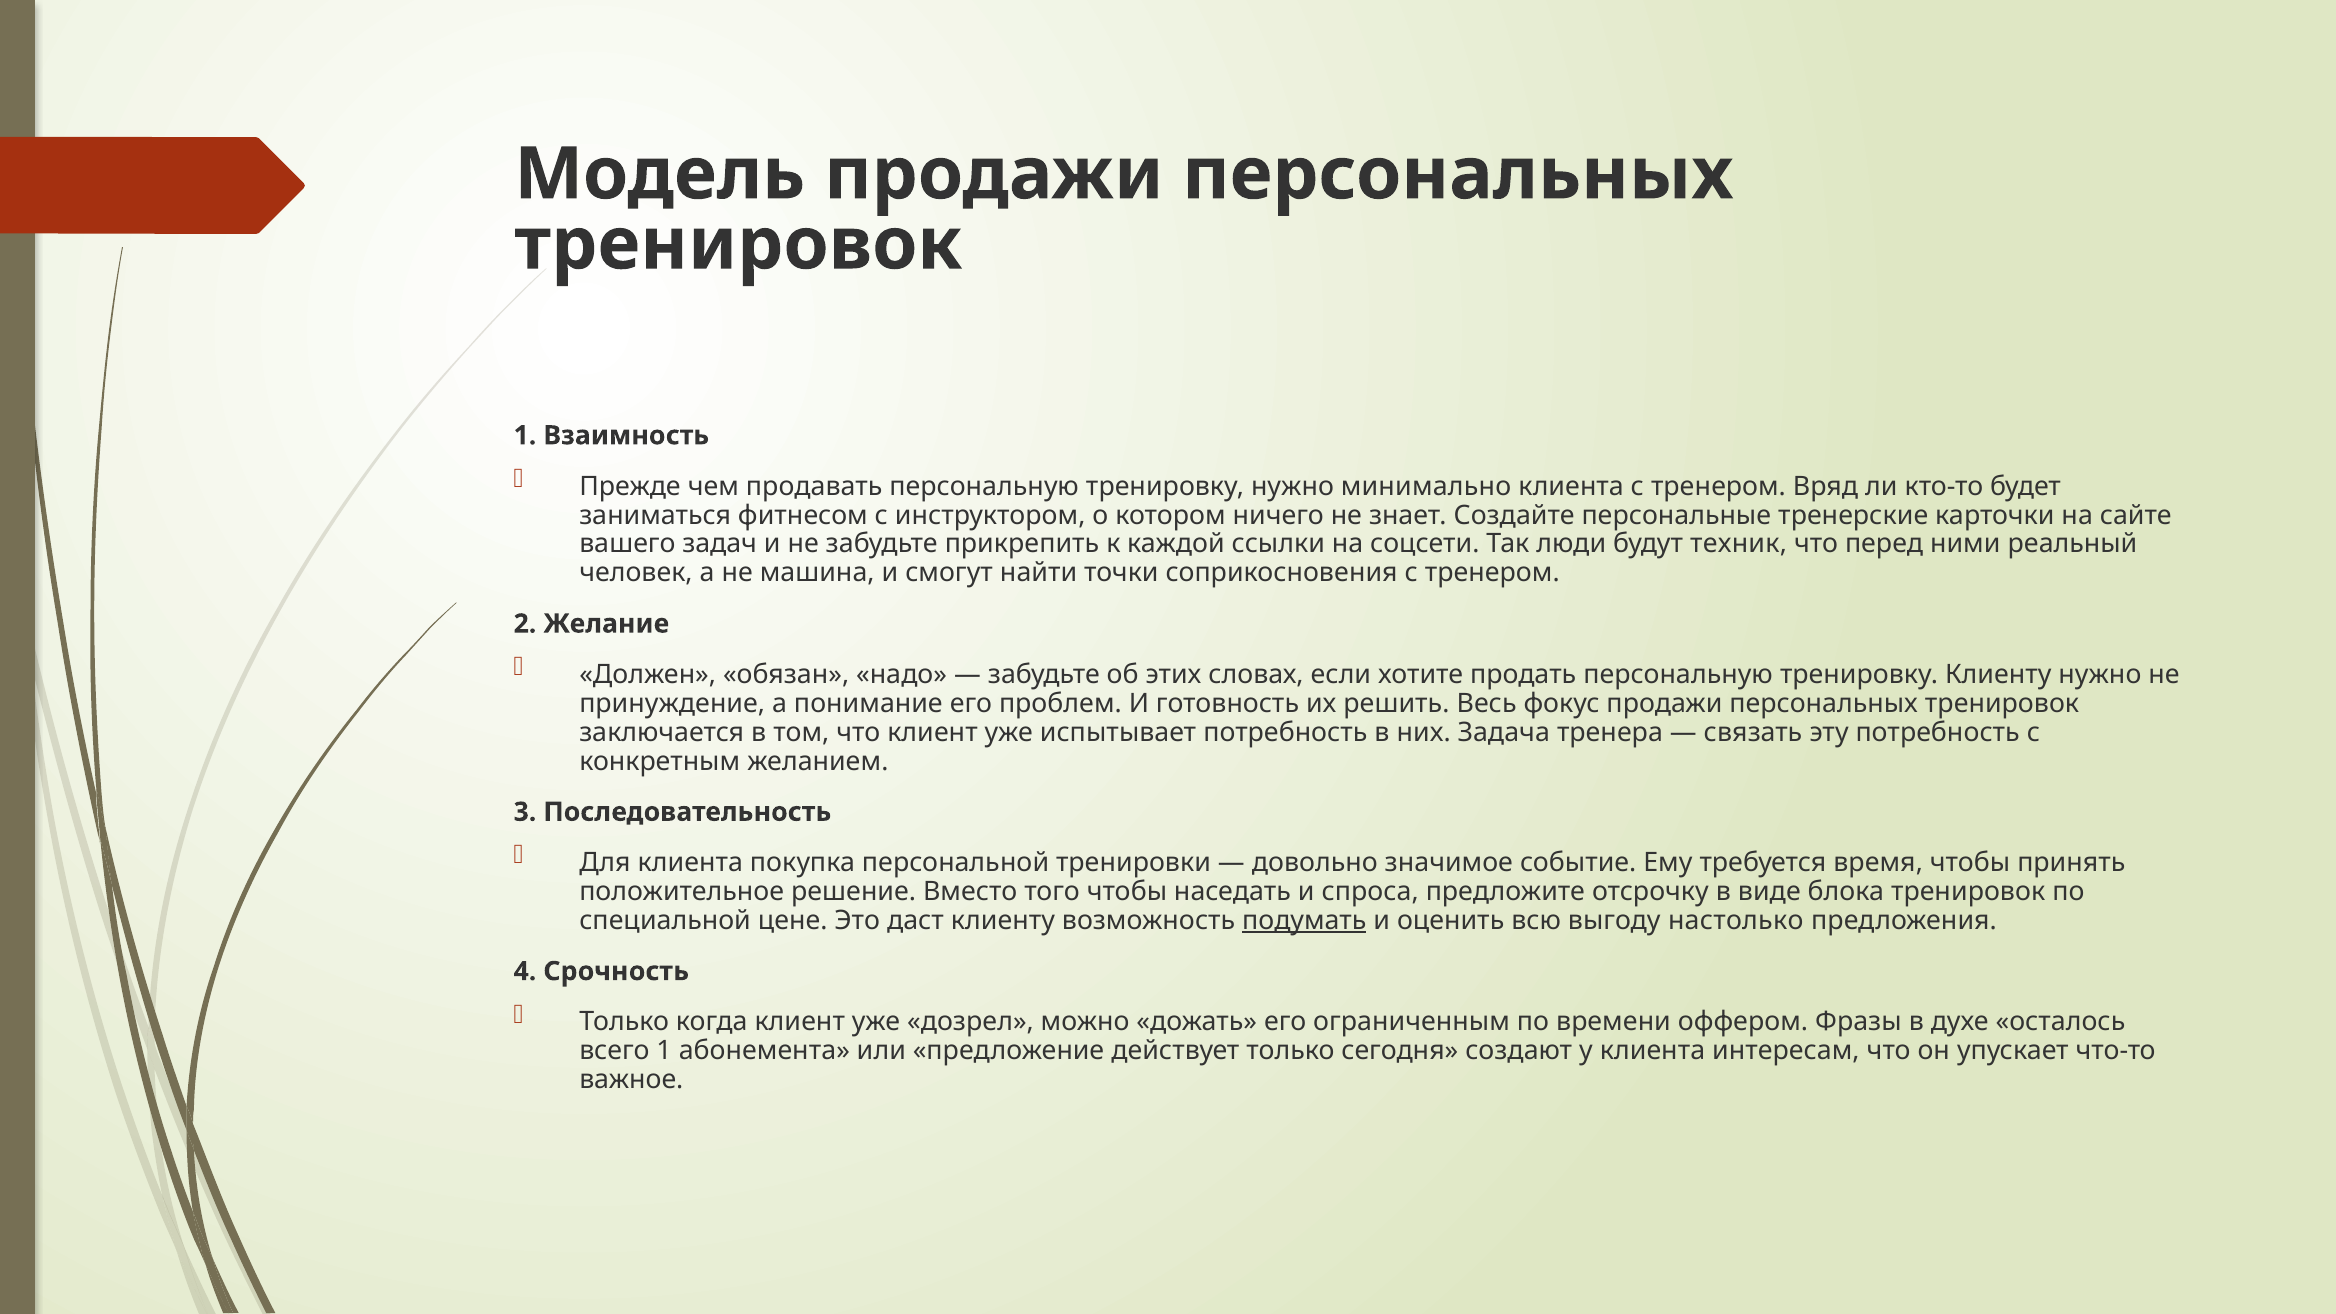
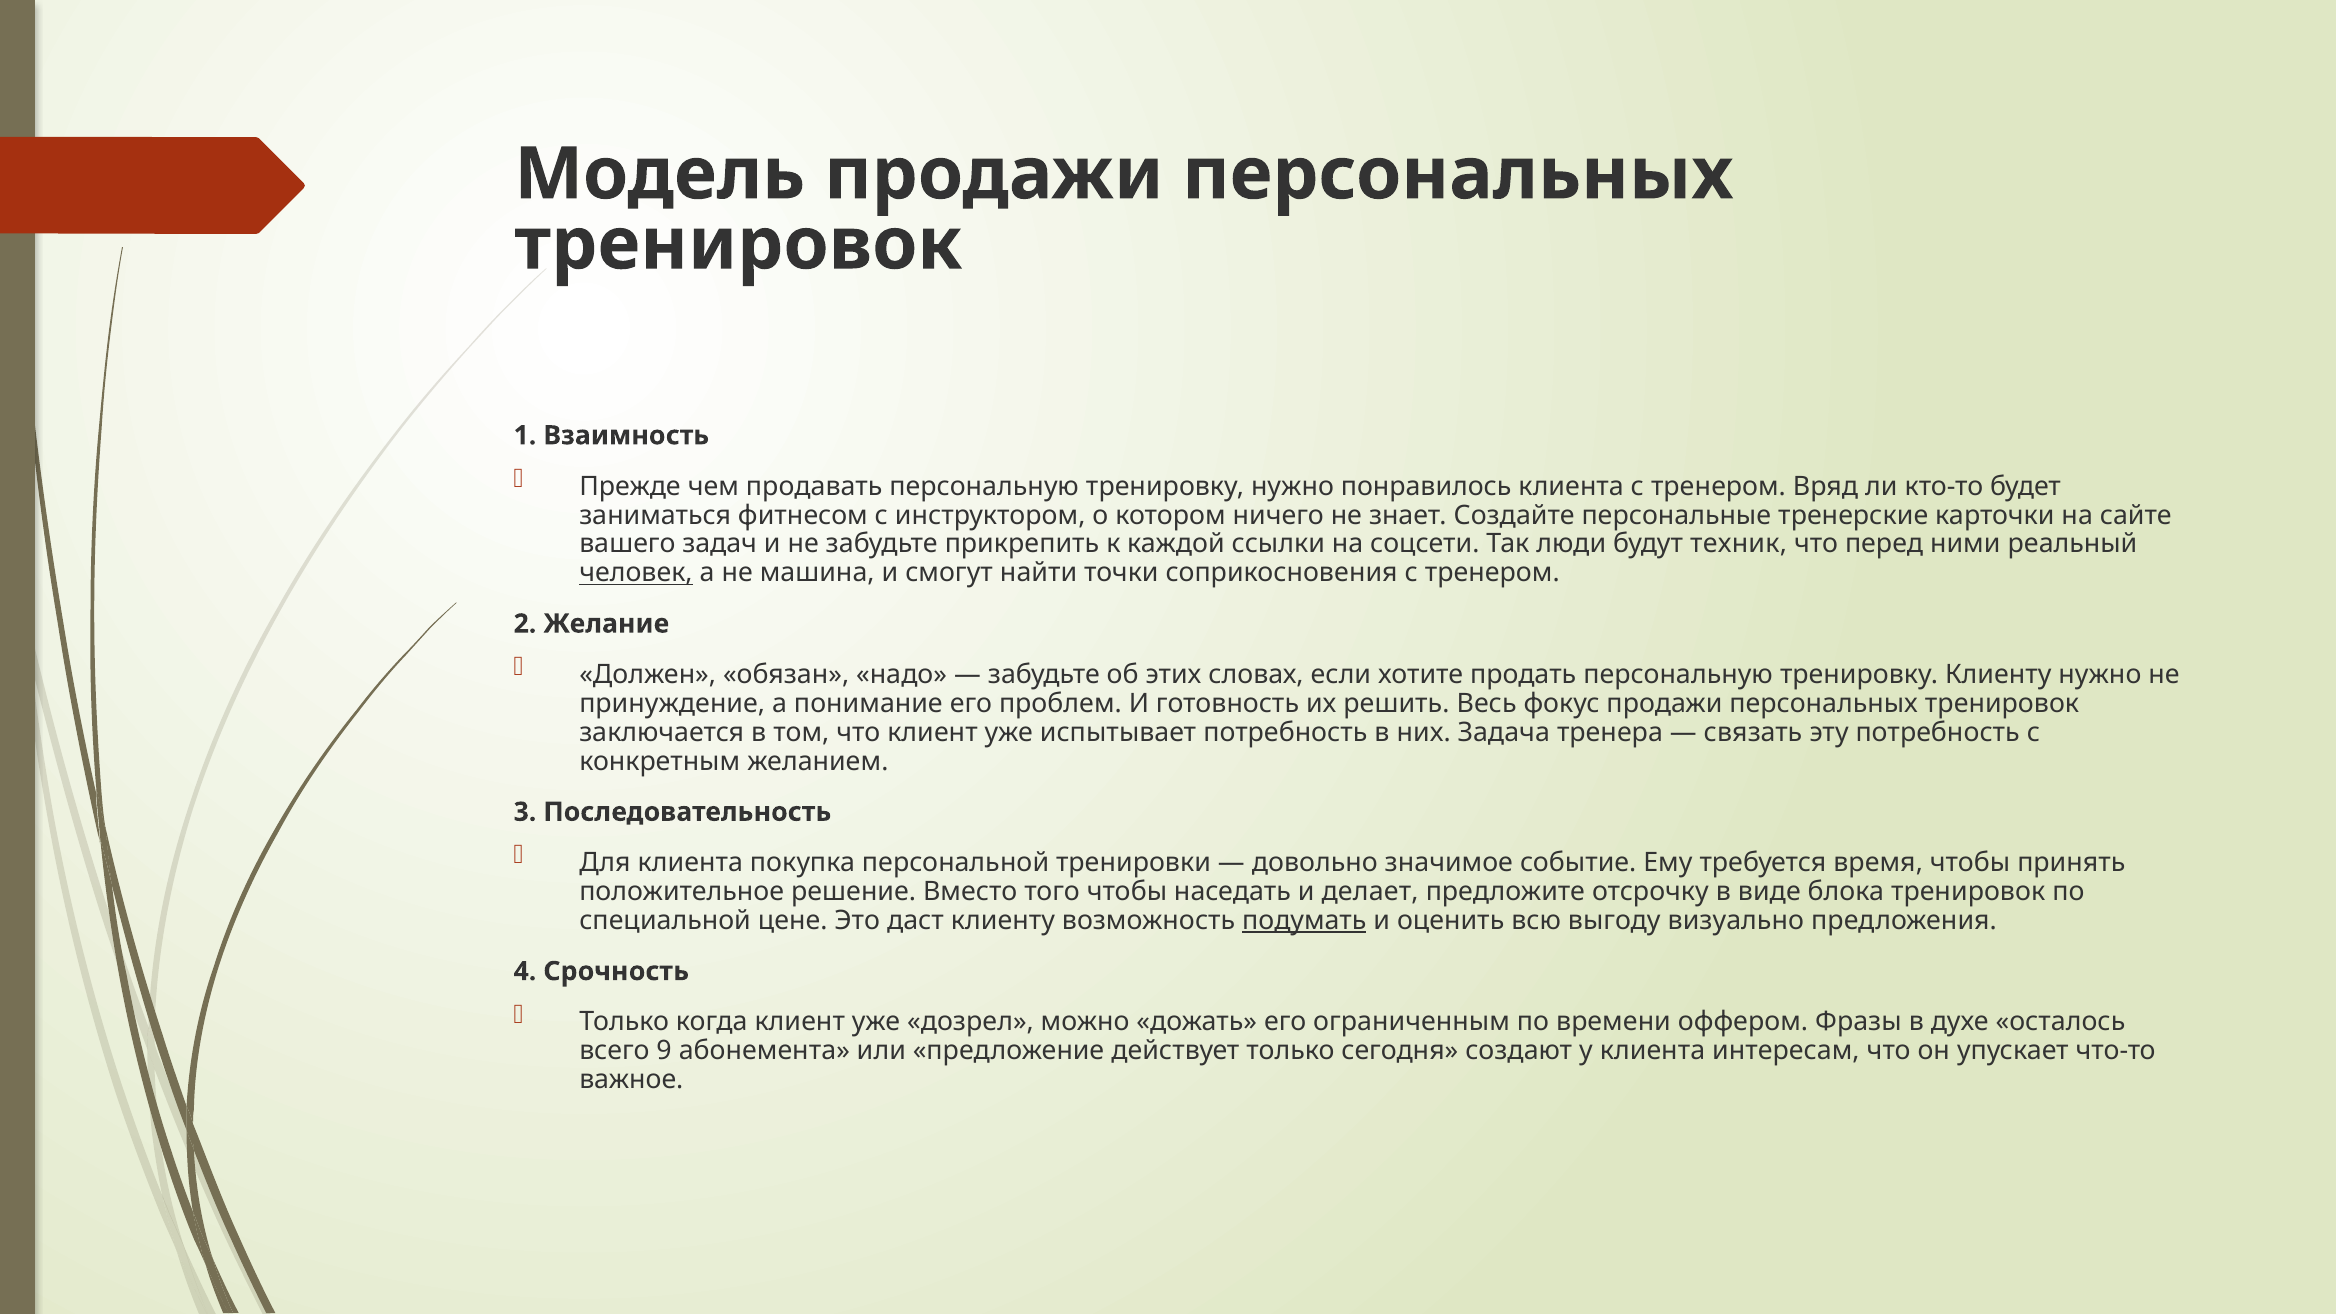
минимально: минимально -> понравилось (1426, 486)
человек underline: none -> present (636, 573)
спроса: спроса -> делает (1370, 892)
настолько: настолько -> визуально (1736, 921)
всего 1: 1 -> 9 (664, 1051)
